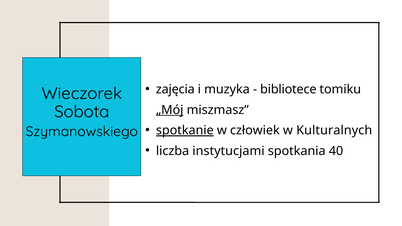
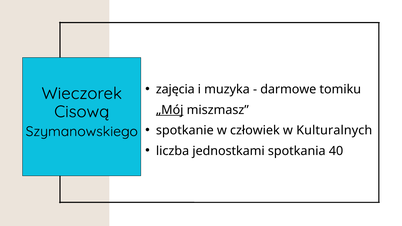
bibliotece: bibliotece -> darmowe (288, 90)
Sobota: Sobota -> Cisową (82, 112)
spotkanie underline: present -> none (185, 130)
instytucjami: instytucjami -> jednostkami (229, 151)
